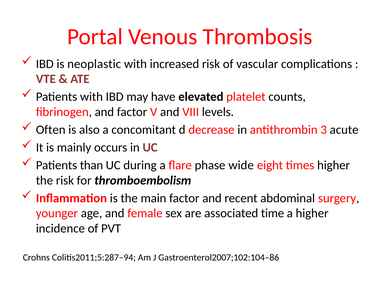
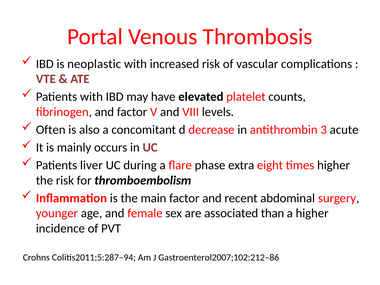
than: than -> liver (91, 165)
wide: wide -> extra (241, 165)
time: time -> than (273, 213)
Gastroenterol2007;102:104–86: Gastroenterol2007;102:104–86 -> Gastroenterol2007;102:212–86 (219, 258)
